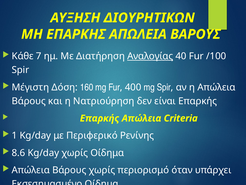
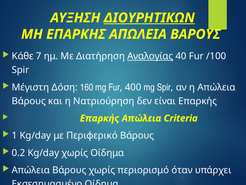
ΔΙΟΥΡΗΤΙΚΩΝ underline: none -> present (149, 18)
Περιφερικό Ρενίνης: Ρενίνης -> Βάρους (137, 135)
8.6: 8.6 -> 0.2 (18, 152)
